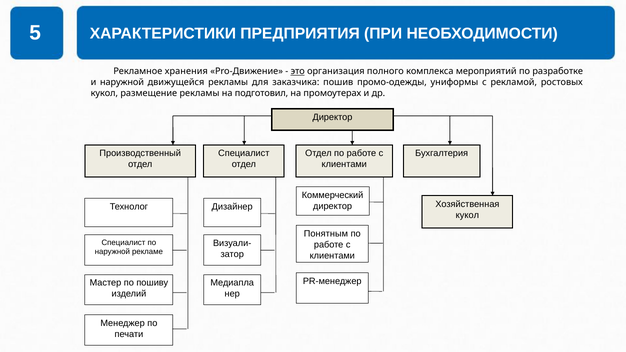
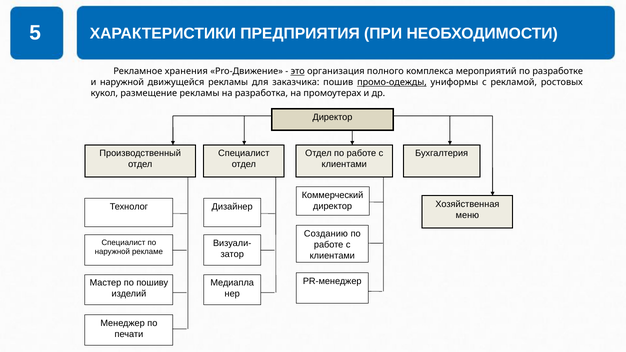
промо-одежды underline: none -> present (392, 82)
подготовил: подготовил -> разработка (261, 93)
кукол: кукол -> меню (467, 215)
Понятным: Понятным -> Созданию (326, 234)
